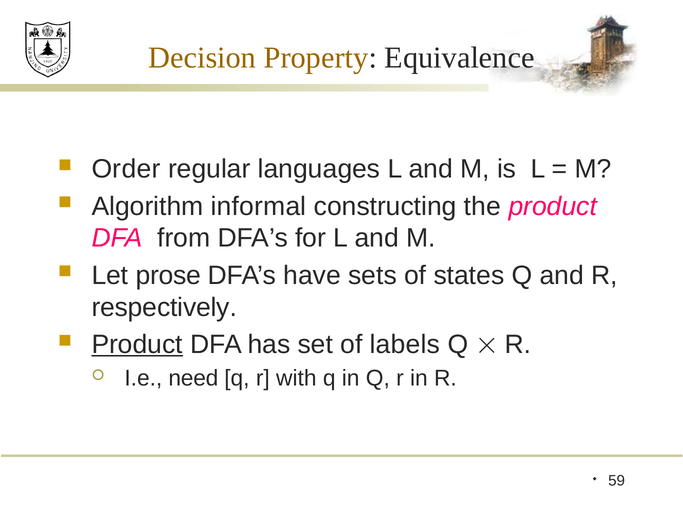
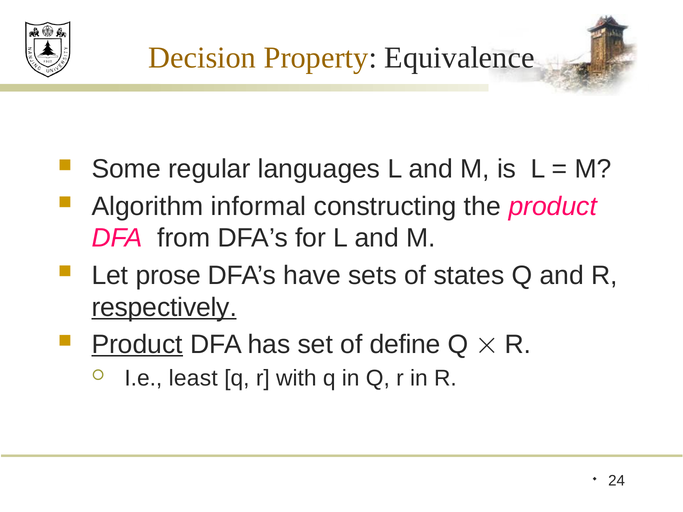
Order: Order -> Some (126, 169)
respectively underline: none -> present (164, 307)
labels: labels -> define (405, 345)
need: need -> least (193, 379)
59: 59 -> 24 (617, 481)
